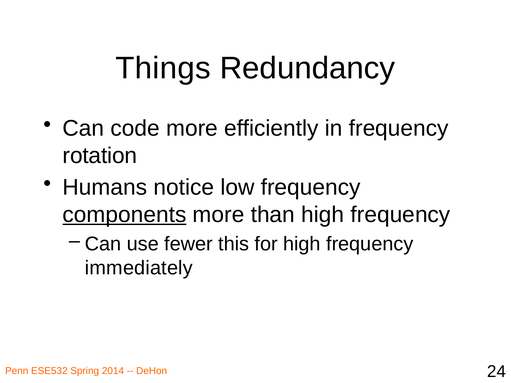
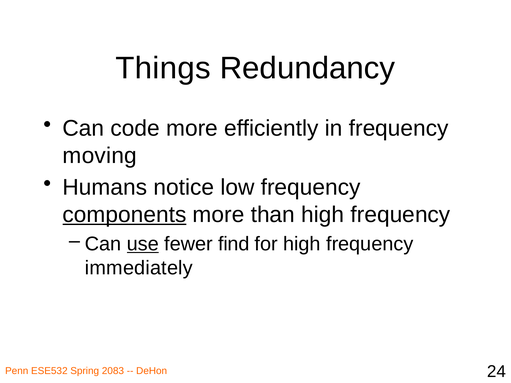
rotation: rotation -> moving (100, 156)
use underline: none -> present (143, 244)
this: this -> find (234, 244)
2014: 2014 -> 2083 (113, 371)
